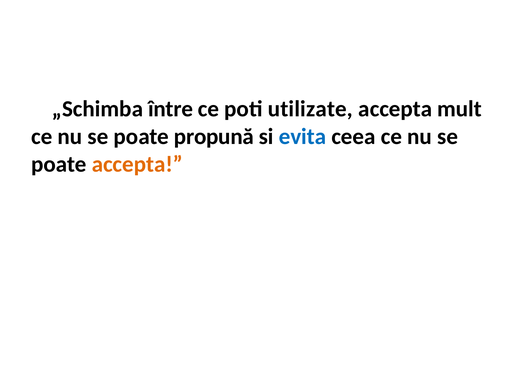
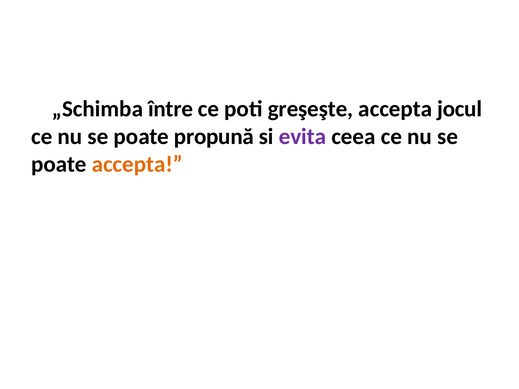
utilizate: utilizate -> greşeşte (311, 109)
mult: mult -> jocul (460, 109)
evita colour: blue -> purple (303, 137)
